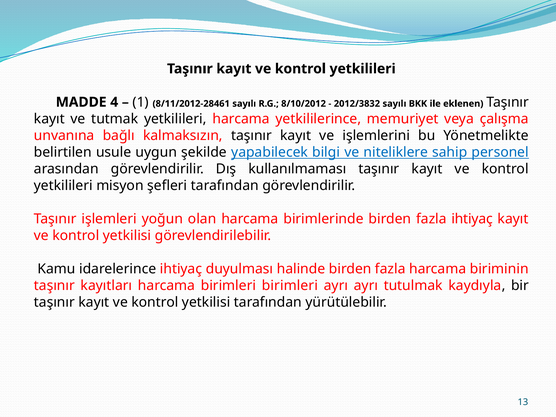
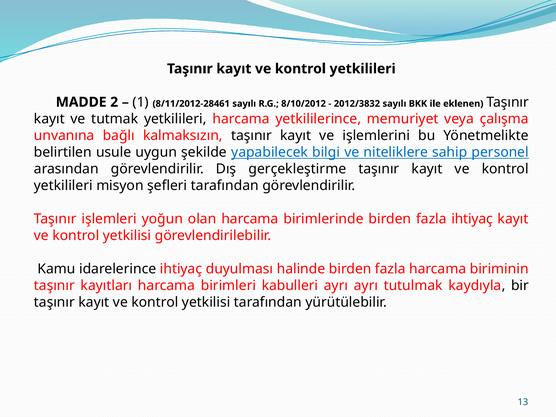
4: 4 -> 2 (114, 102)
kullanılmaması: kullanılmaması -> gerçekleştirme (297, 169)
birimleri birimleri: birimleri -> kabulleri (290, 286)
